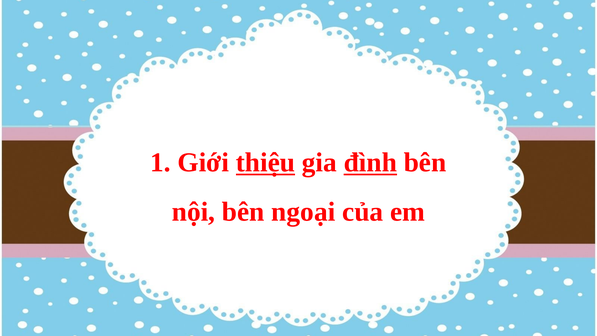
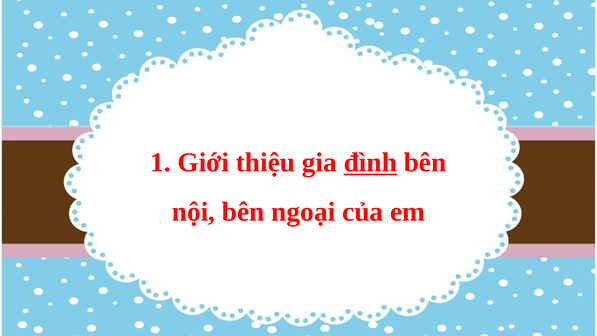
thiệu underline: present -> none (265, 162)
